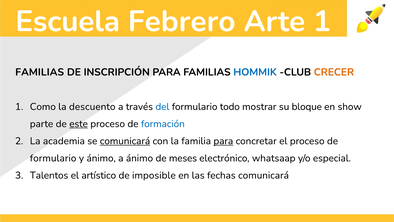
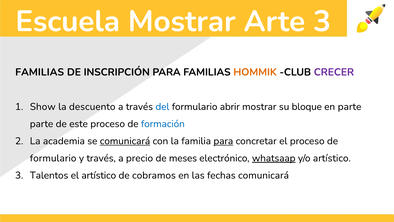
Escuela Febrero: Febrero -> Mostrar (182, 21)
Arte 1: 1 -> 3 (322, 21)
HOMMIK colour: blue -> orange (255, 72)
CRECER colour: orange -> purple (334, 72)
Como: Como -> Show (43, 106)
todo: todo -> abrir (230, 106)
en show: show -> parte (350, 106)
este underline: present -> none (79, 124)
y ánimo: ánimo -> través (101, 158)
a ánimo: ánimo -> precio (139, 158)
whatsaap underline: none -> present (274, 158)
y/o especial: especial -> artístico (332, 158)
imposible: imposible -> cobramos (154, 175)
